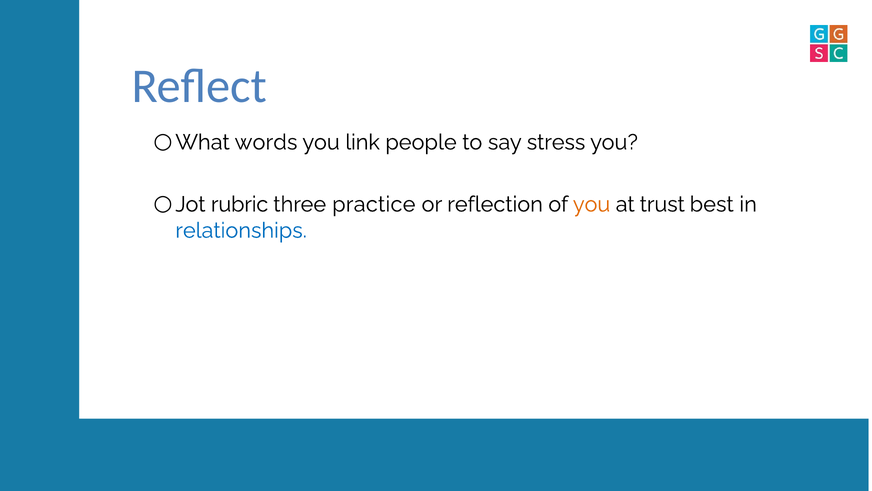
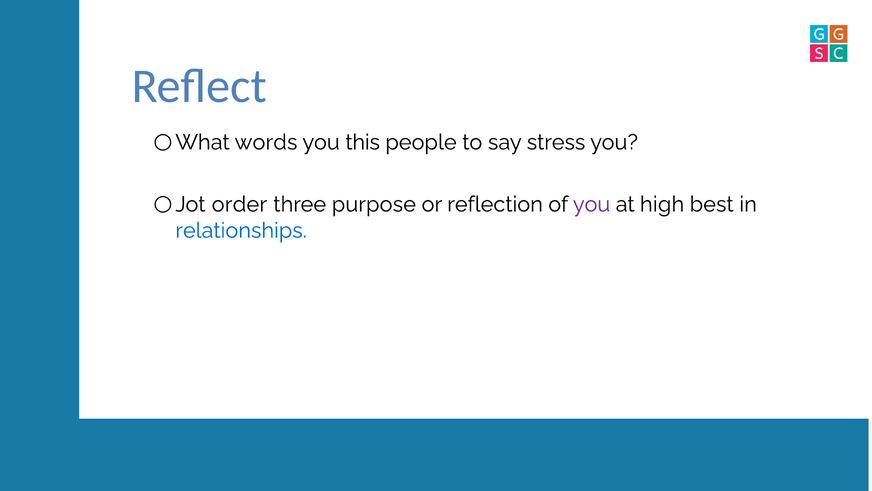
link: link -> this (363, 142)
rubric: rubric -> order (239, 204)
practice: practice -> purpose (374, 204)
you colour: orange -> purple (592, 204)
trust: trust -> high (662, 204)
